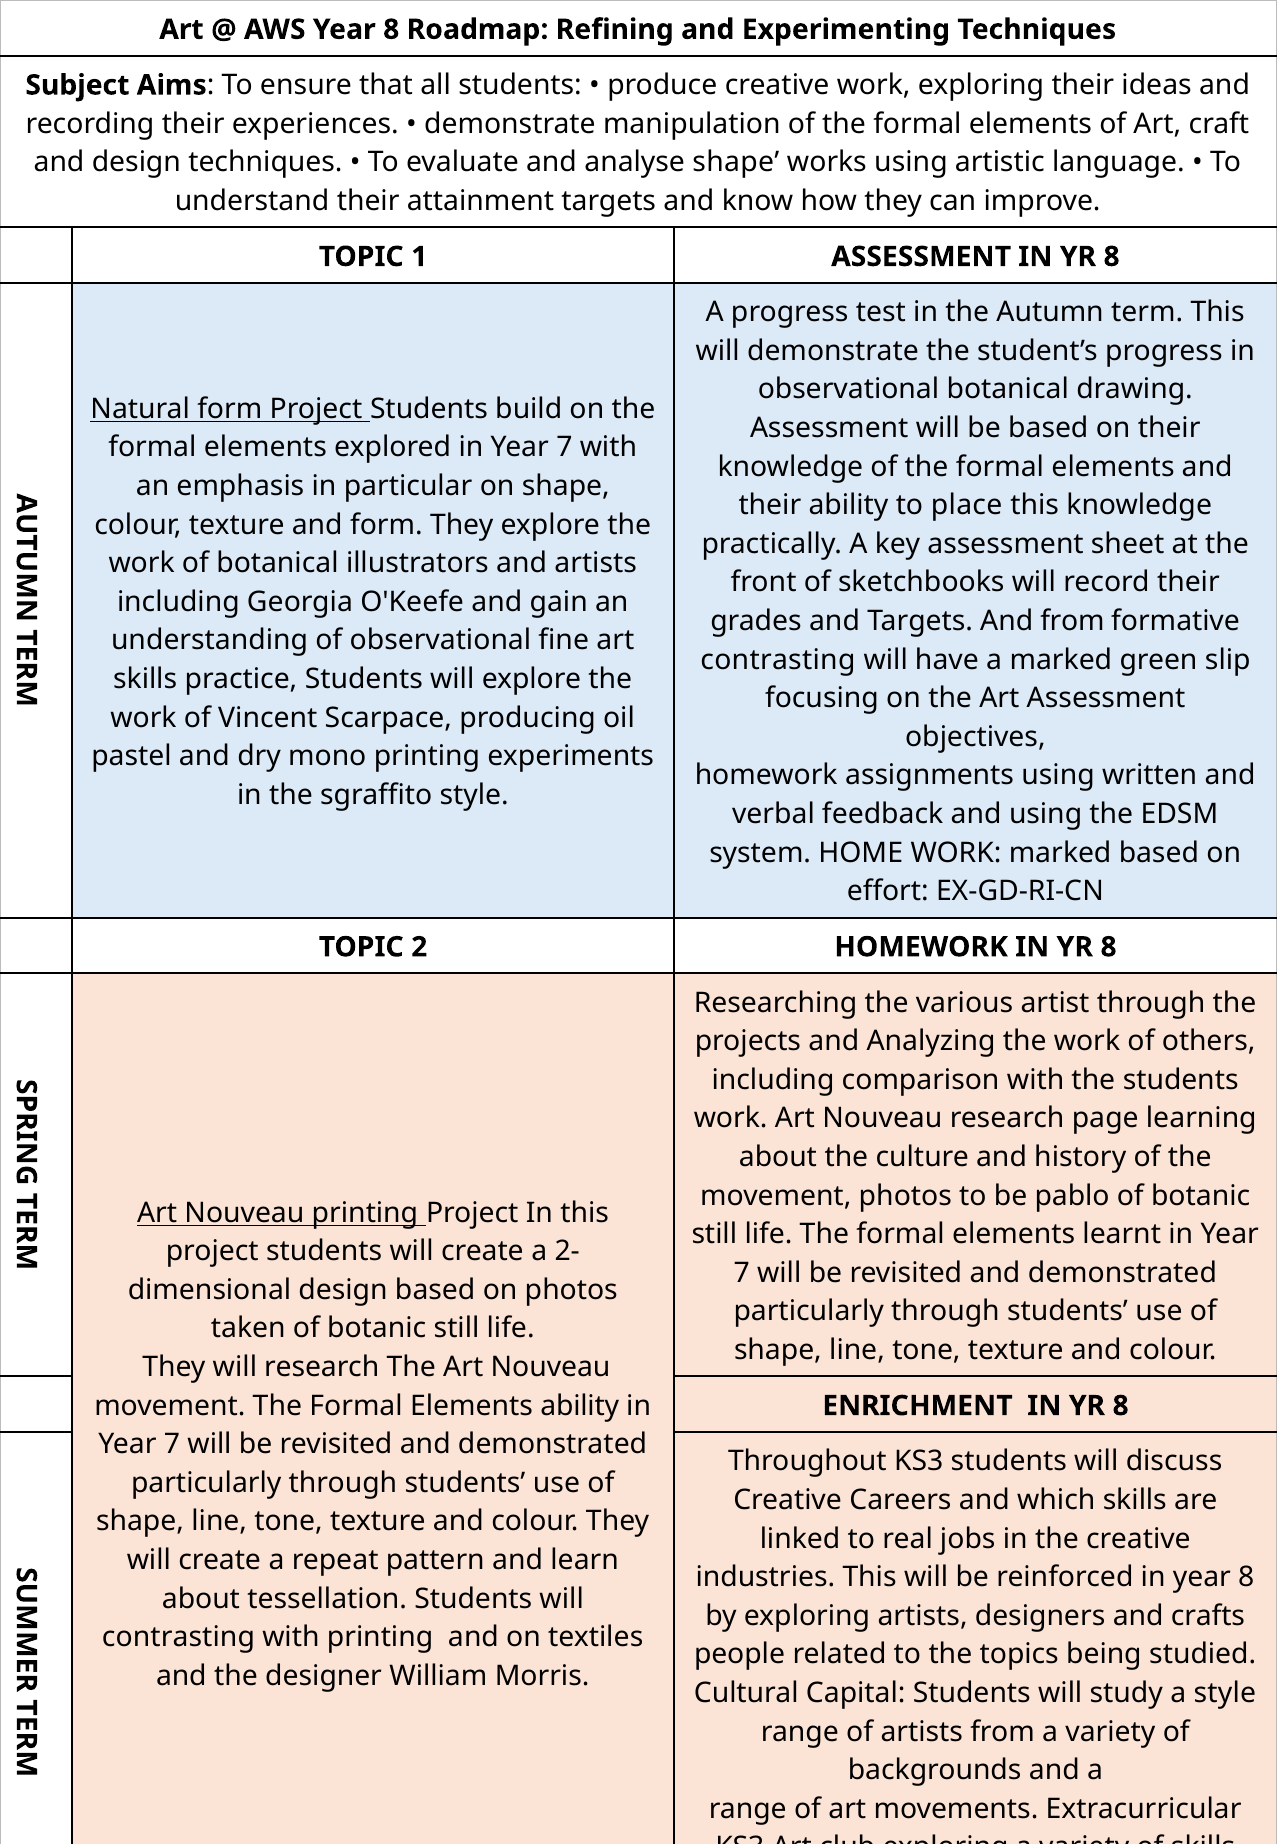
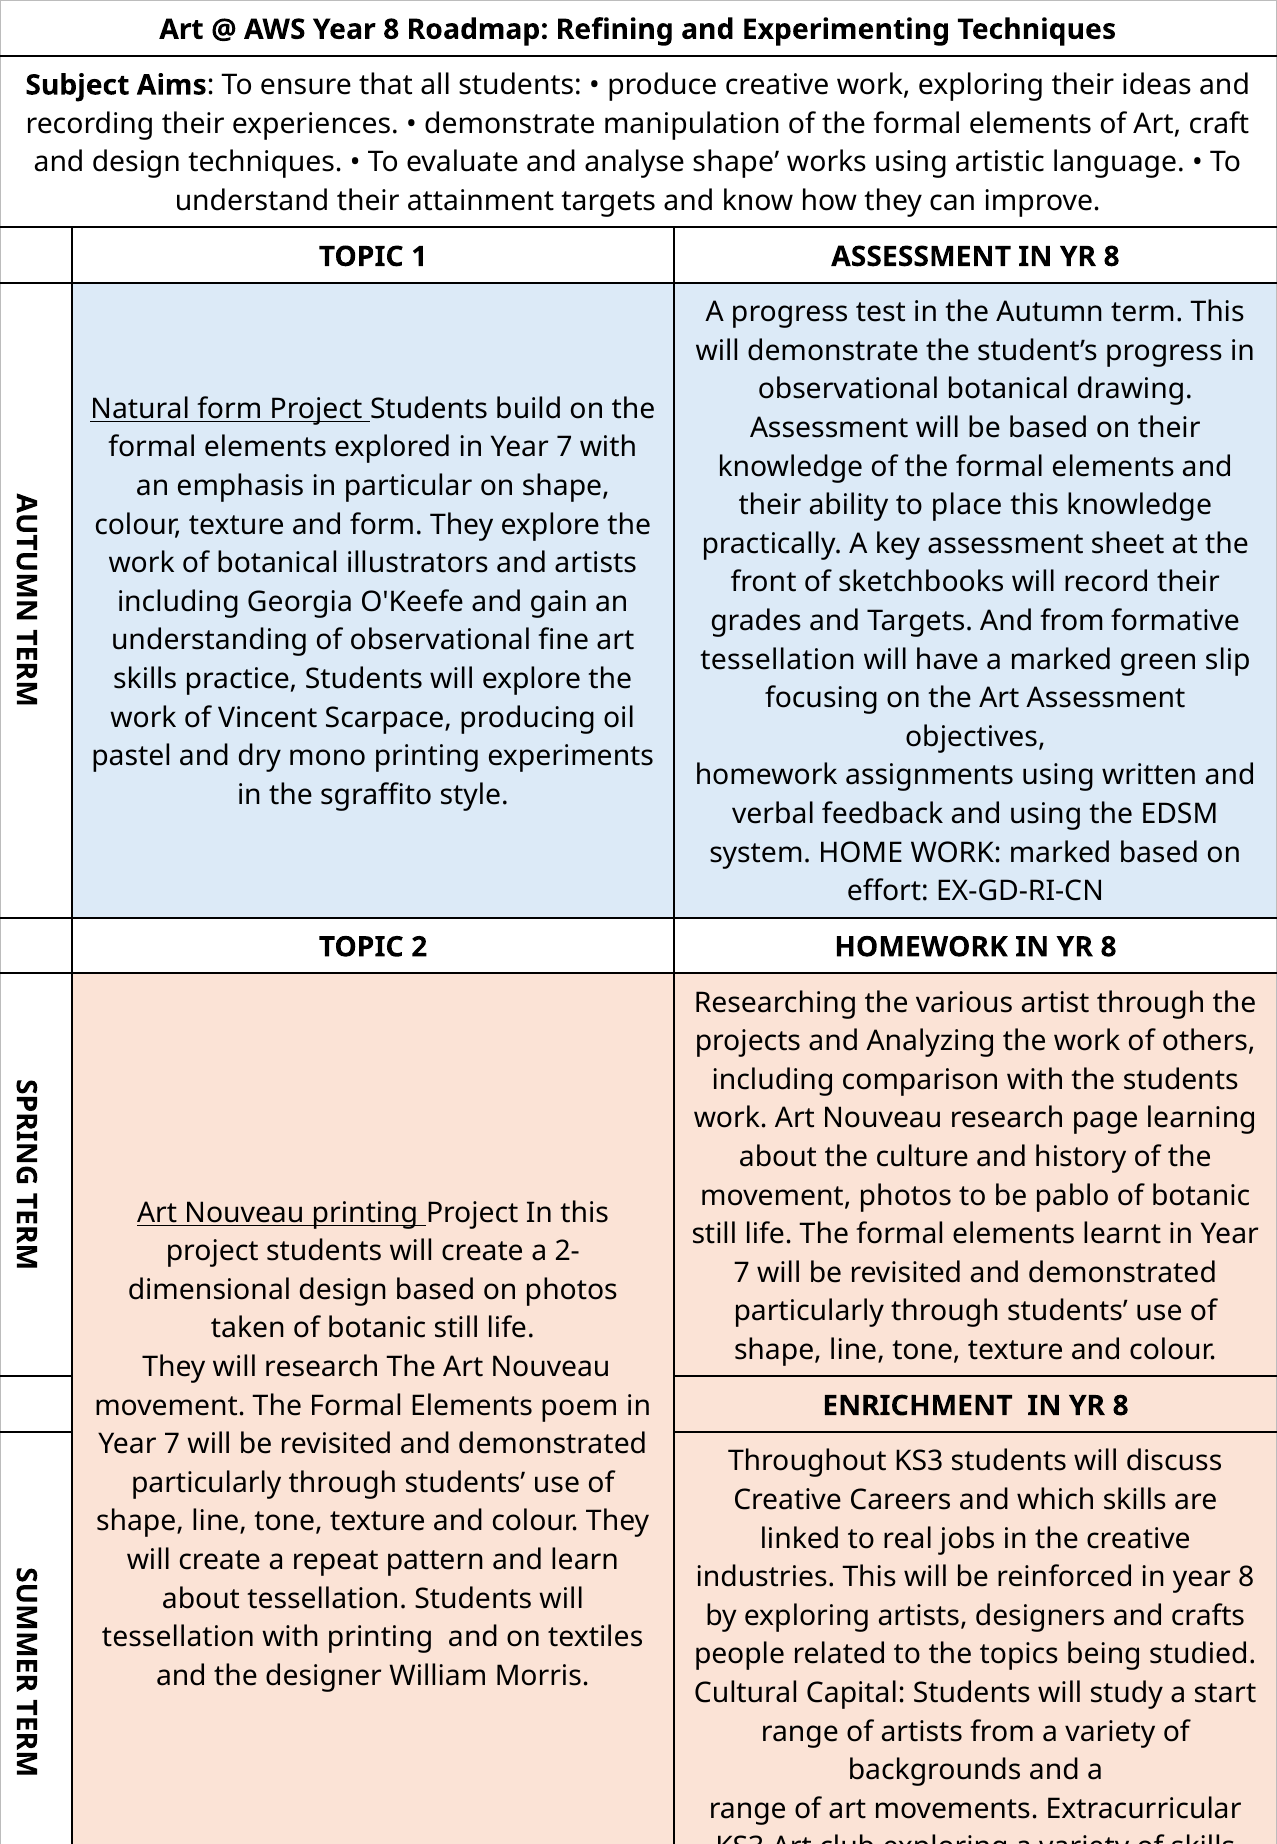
contrasting: contrasting -> tessellation (778, 660)
Elements ability: ability -> poem (579, 1406)
contrasting: contrasting -> tessellation (178, 1638)
a style: style -> start (1225, 1694)
